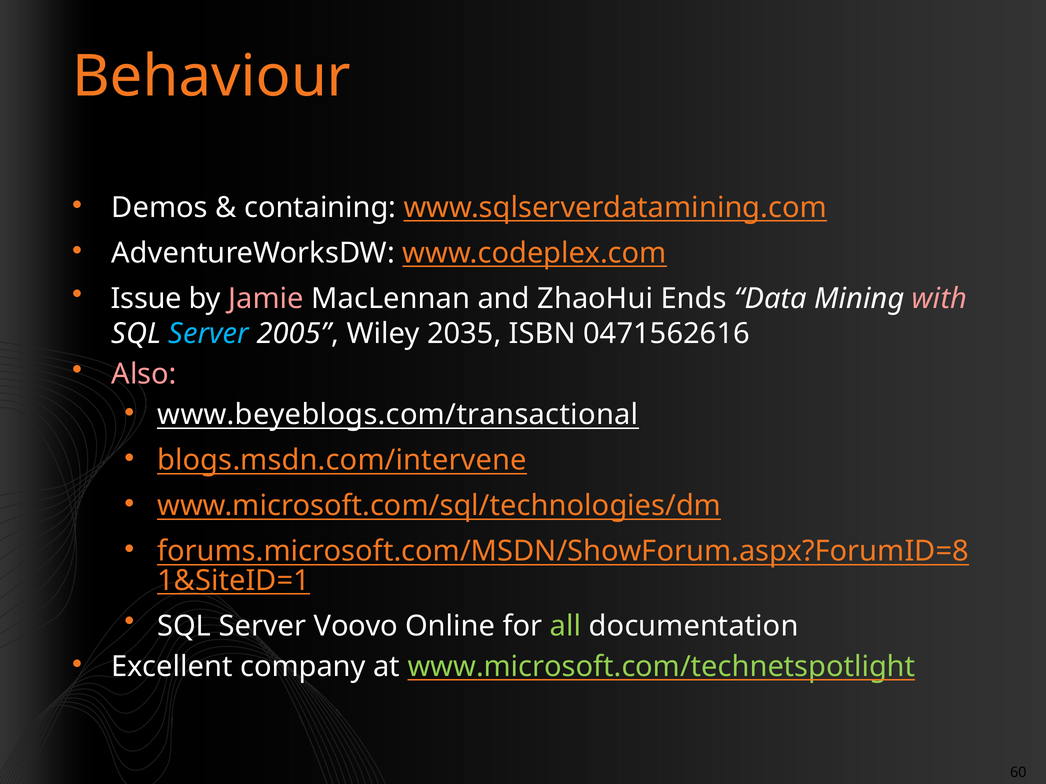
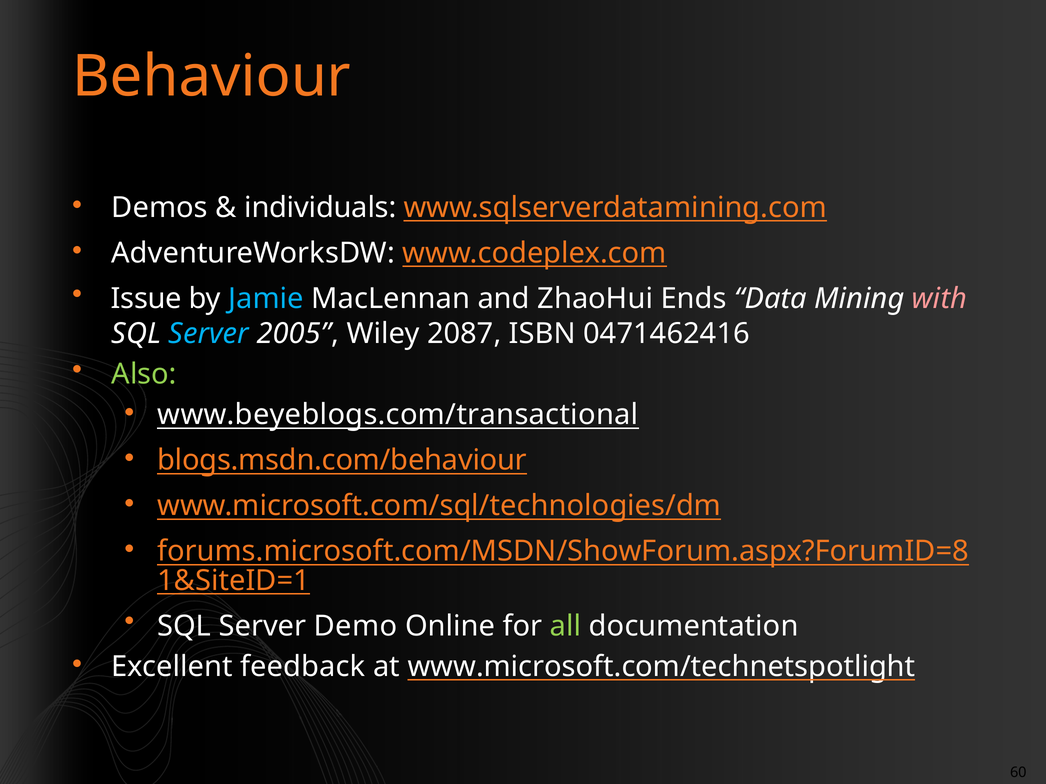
containing: containing -> individuals (320, 208)
Jamie colour: pink -> light blue (266, 299)
2035: 2035 -> 2087 (464, 334)
0471562616: 0471562616 -> 0471462416 (667, 334)
Also colour: pink -> light green (144, 374)
blogs.msdn.com/intervene: blogs.msdn.com/intervene -> blogs.msdn.com/behaviour (342, 461)
Voovo: Voovo -> Demo (356, 626)
company: company -> feedback (303, 667)
www.microsoft.com/technetspotlight colour: light green -> white (661, 667)
